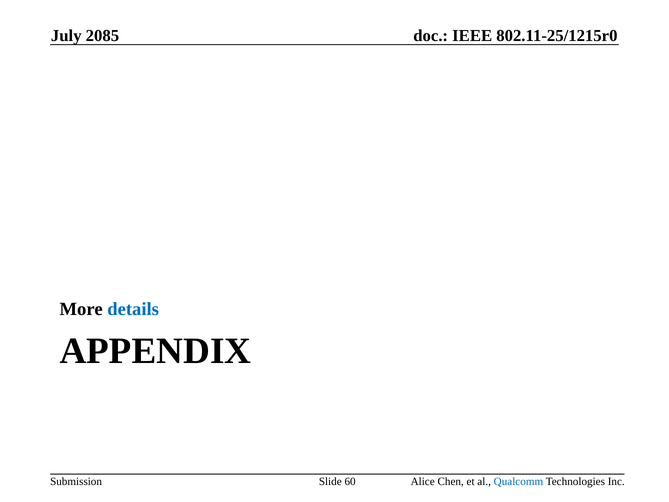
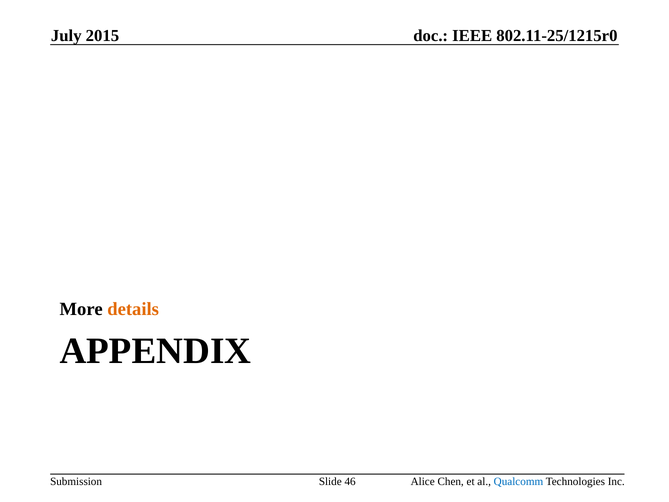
2085: 2085 -> 2015 (102, 36)
details colour: blue -> orange (133, 309)
60: 60 -> 46 (350, 481)
